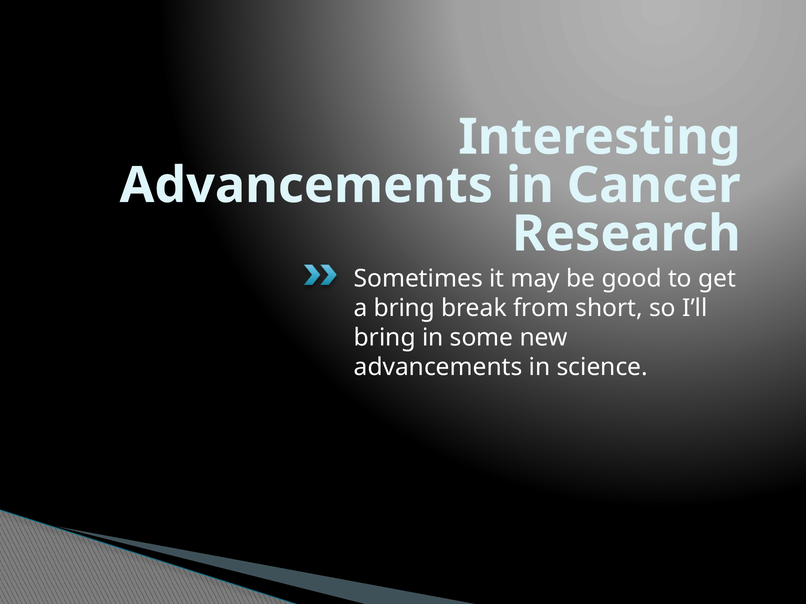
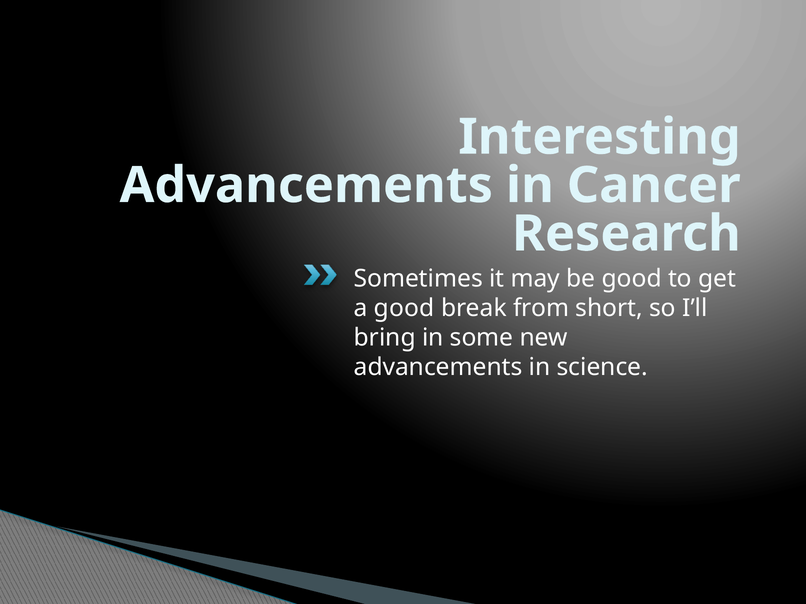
a bring: bring -> good (404, 308)
